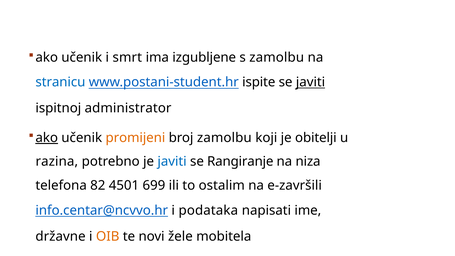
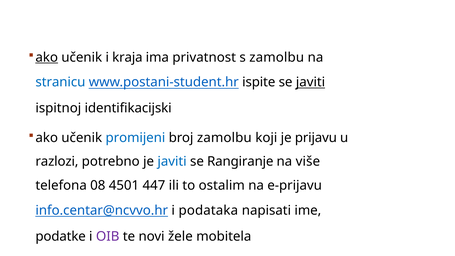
ako underline: none -> present (47, 57)
smrt: smrt -> kraja (127, 57)
izgubljene: izgubljene -> privatnost (204, 57)
administrator: administrator -> identifikacijski (128, 108)
ako underline: present -> none (47, 138)
promijeni colour: orange -> blue (135, 138)
obitelji: obitelji -> prijavu (316, 138)
razina: razina -> razlozi (57, 162)
niza: niza -> više (308, 162)
82: 82 -> 08 (98, 185)
699: 699 -> 447 (154, 185)
e-završili: e-završili -> e-prijavu (295, 185)
državne: državne -> podatke (61, 236)
OIB colour: orange -> purple (108, 236)
